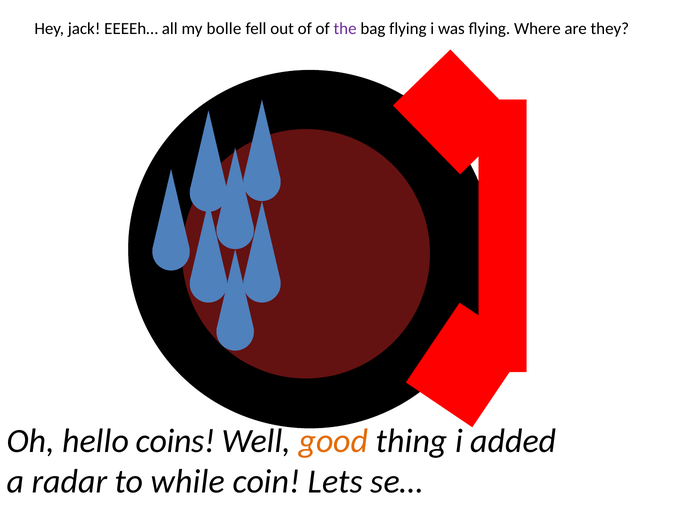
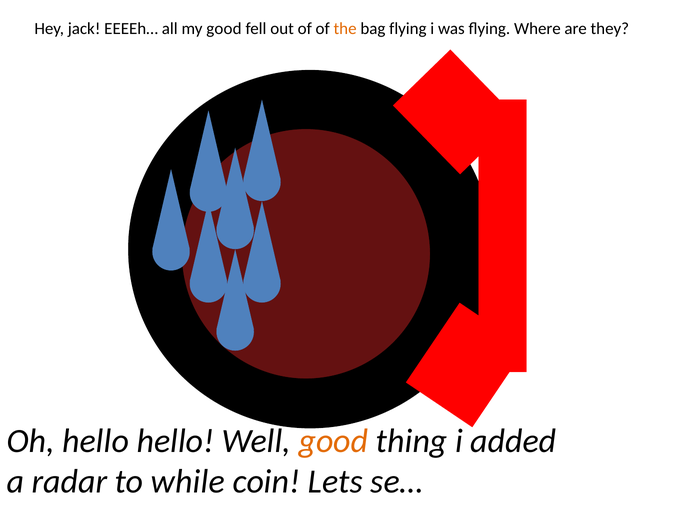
my bolle: bolle -> good (224, 29)
the colour: purple -> orange (345, 29)
hello coins: coins -> hello (175, 441)
